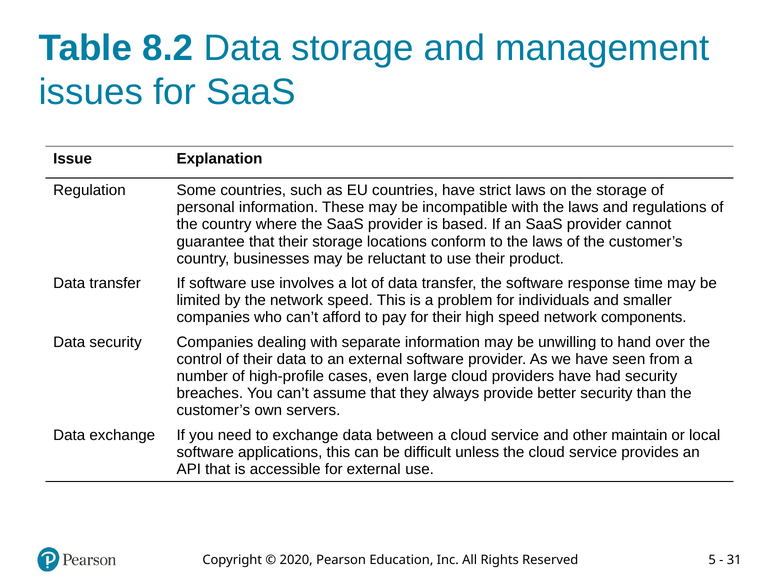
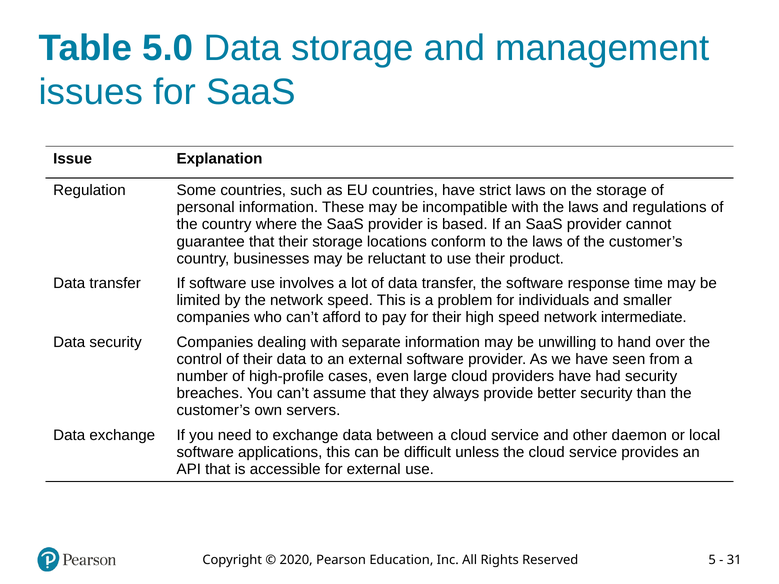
8.2: 8.2 -> 5.0 (168, 48)
components: components -> intermediate (644, 318)
maintain: maintain -> daemon (639, 435)
